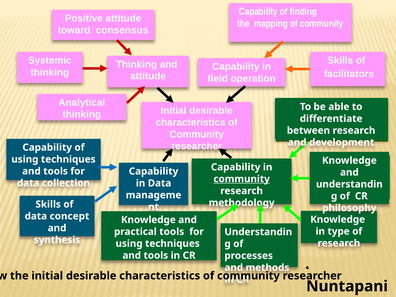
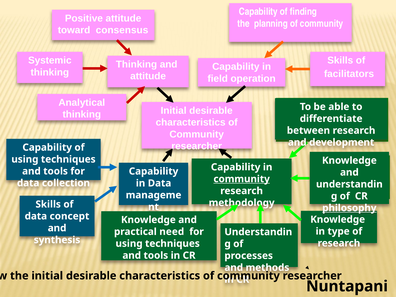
mapping: mapping -> planning (271, 24)
philosophy underline: none -> present (349, 208)
practical tools: tools -> need (172, 232)
